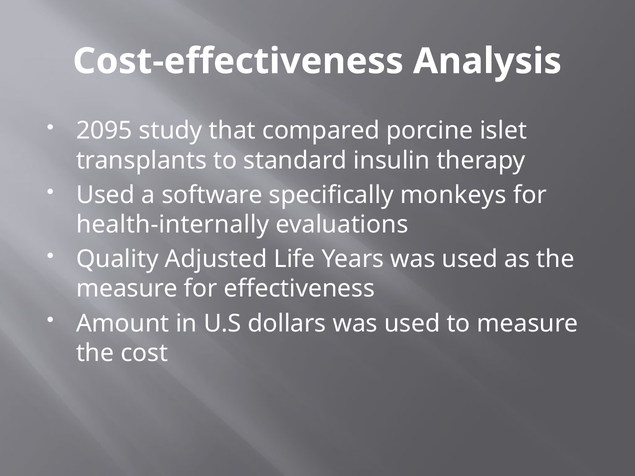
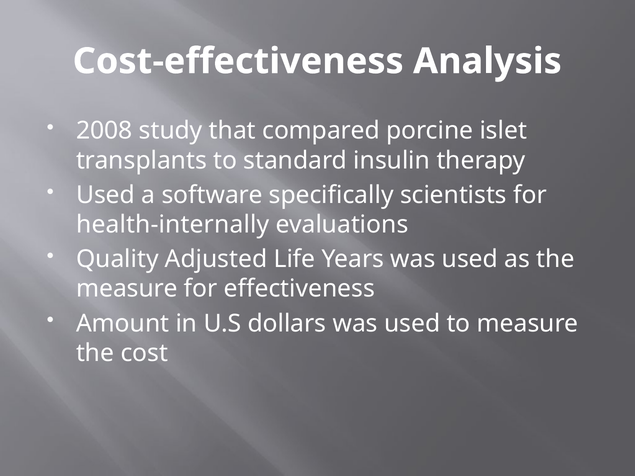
2095: 2095 -> 2008 (104, 131)
monkeys: monkeys -> scientists (453, 195)
